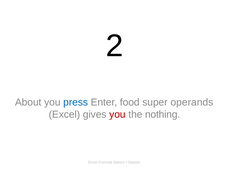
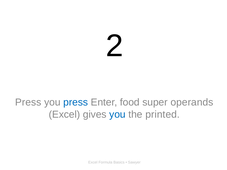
About: About -> Press (28, 102)
you colour: red -> blue (117, 115)
nothing: nothing -> printed (163, 115)
